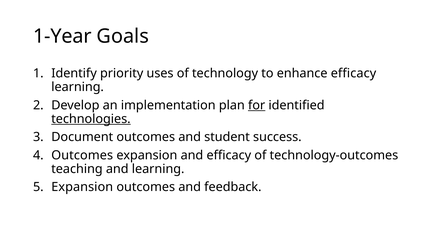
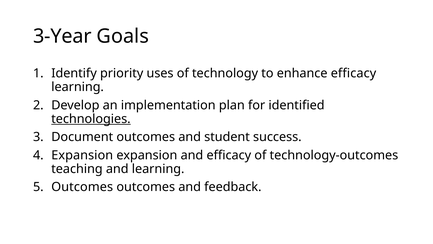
1-Year: 1-Year -> 3-Year (62, 36)
for underline: present -> none (257, 105)
Outcomes: Outcomes -> Expansion (82, 155)
Expansion: Expansion -> Outcomes (82, 187)
